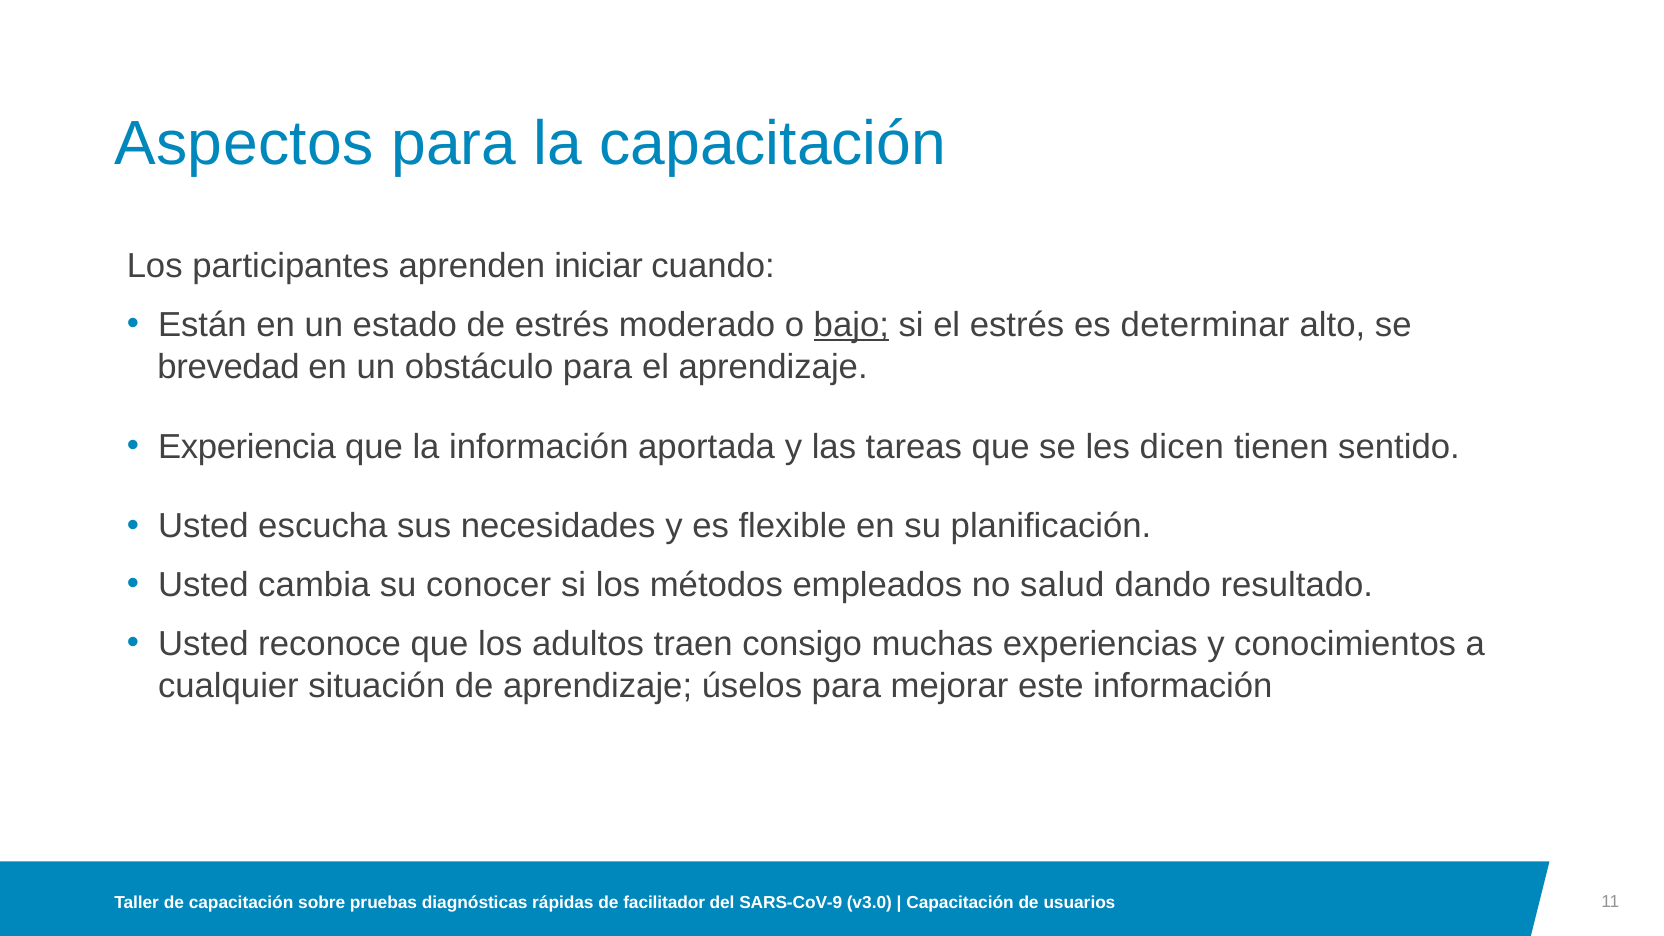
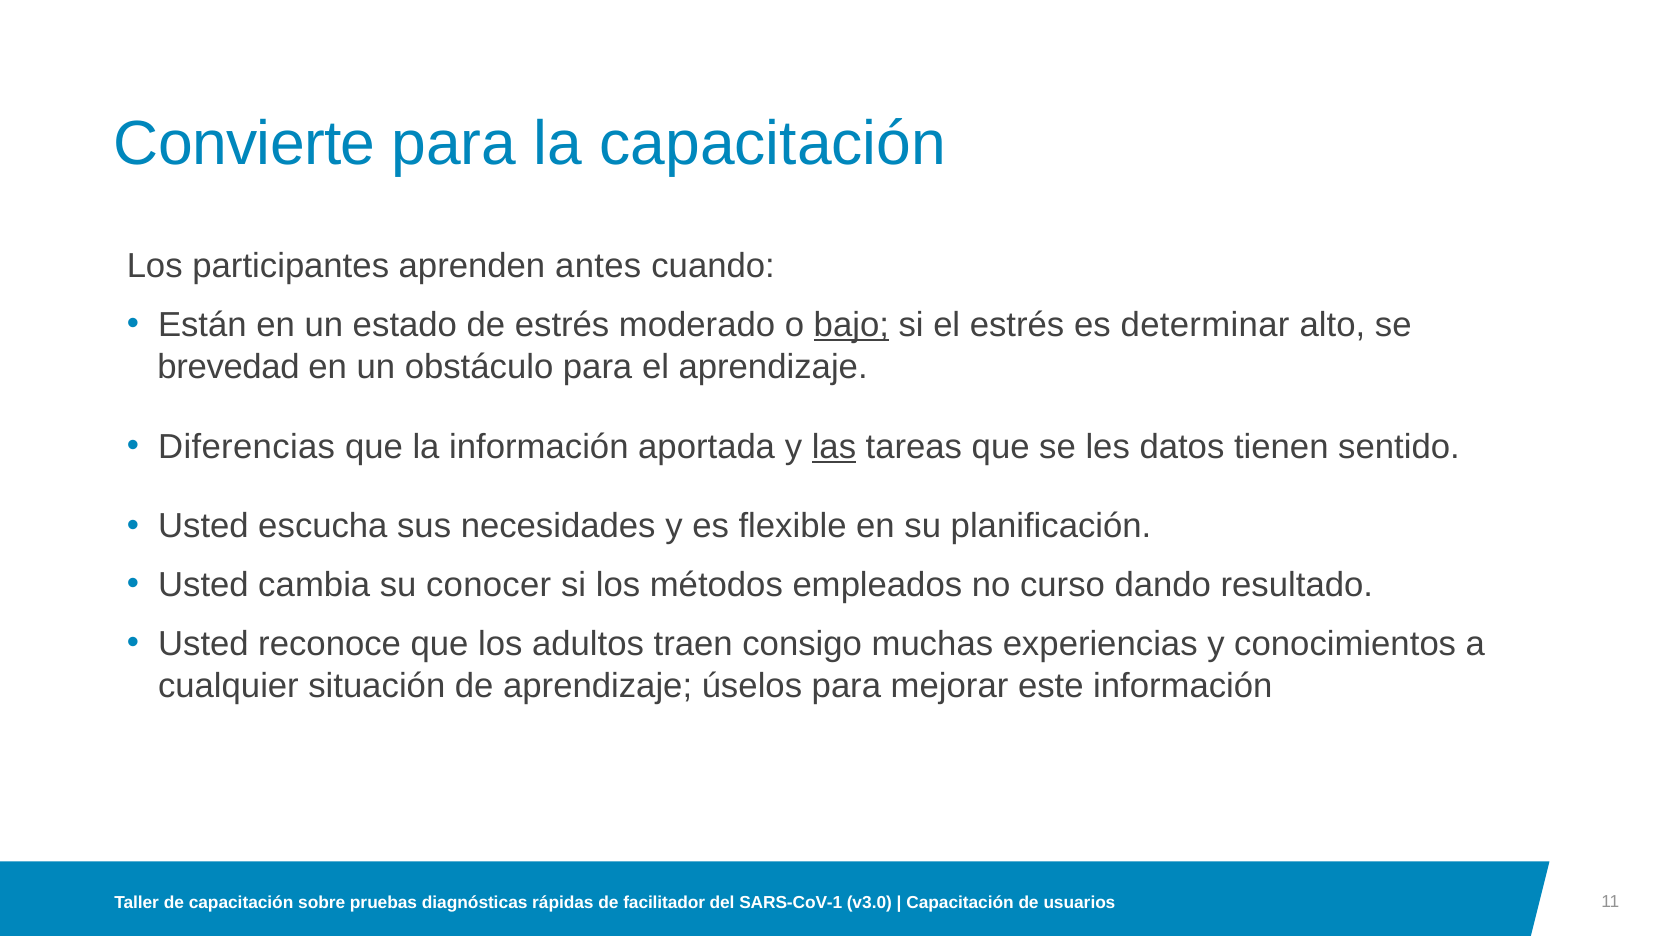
Aspectos: Aspectos -> Convierte (245, 144)
iniciar: iniciar -> antes (598, 266)
Experiencia: Experiencia -> Diferencias (247, 447)
las underline: none -> present (834, 447)
dicen: dicen -> datos (1182, 447)
salud: salud -> curso (1062, 585)
SARS-CoV-9: SARS-CoV-9 -> SARS-CoV-1 (791, 903)
